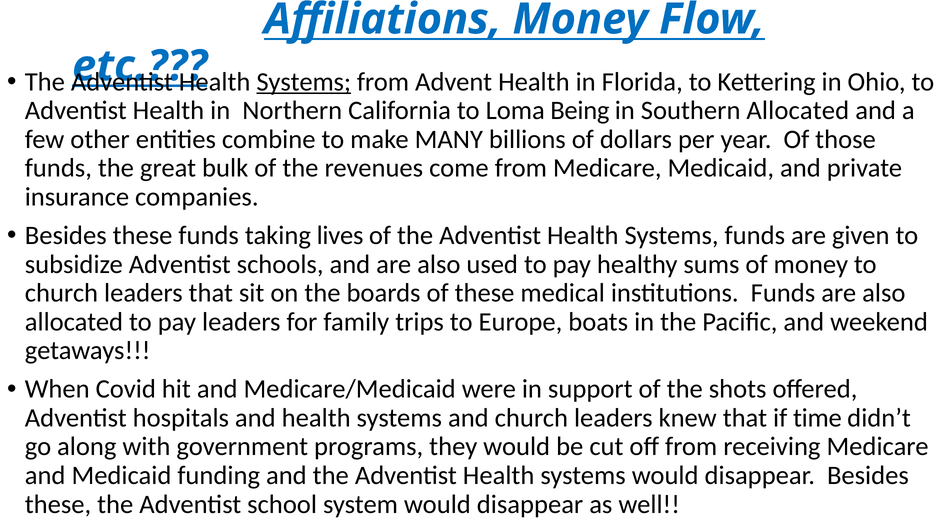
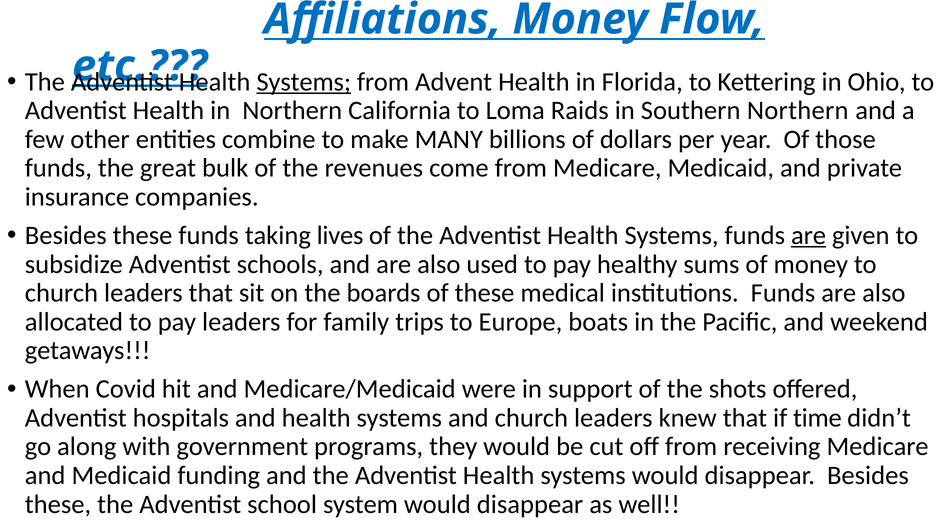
Being: Being -> Raids (580, 111)
Southern Allocated: Allocated -> Northern (798, 111)
are underline: none -> present (809, 236)
